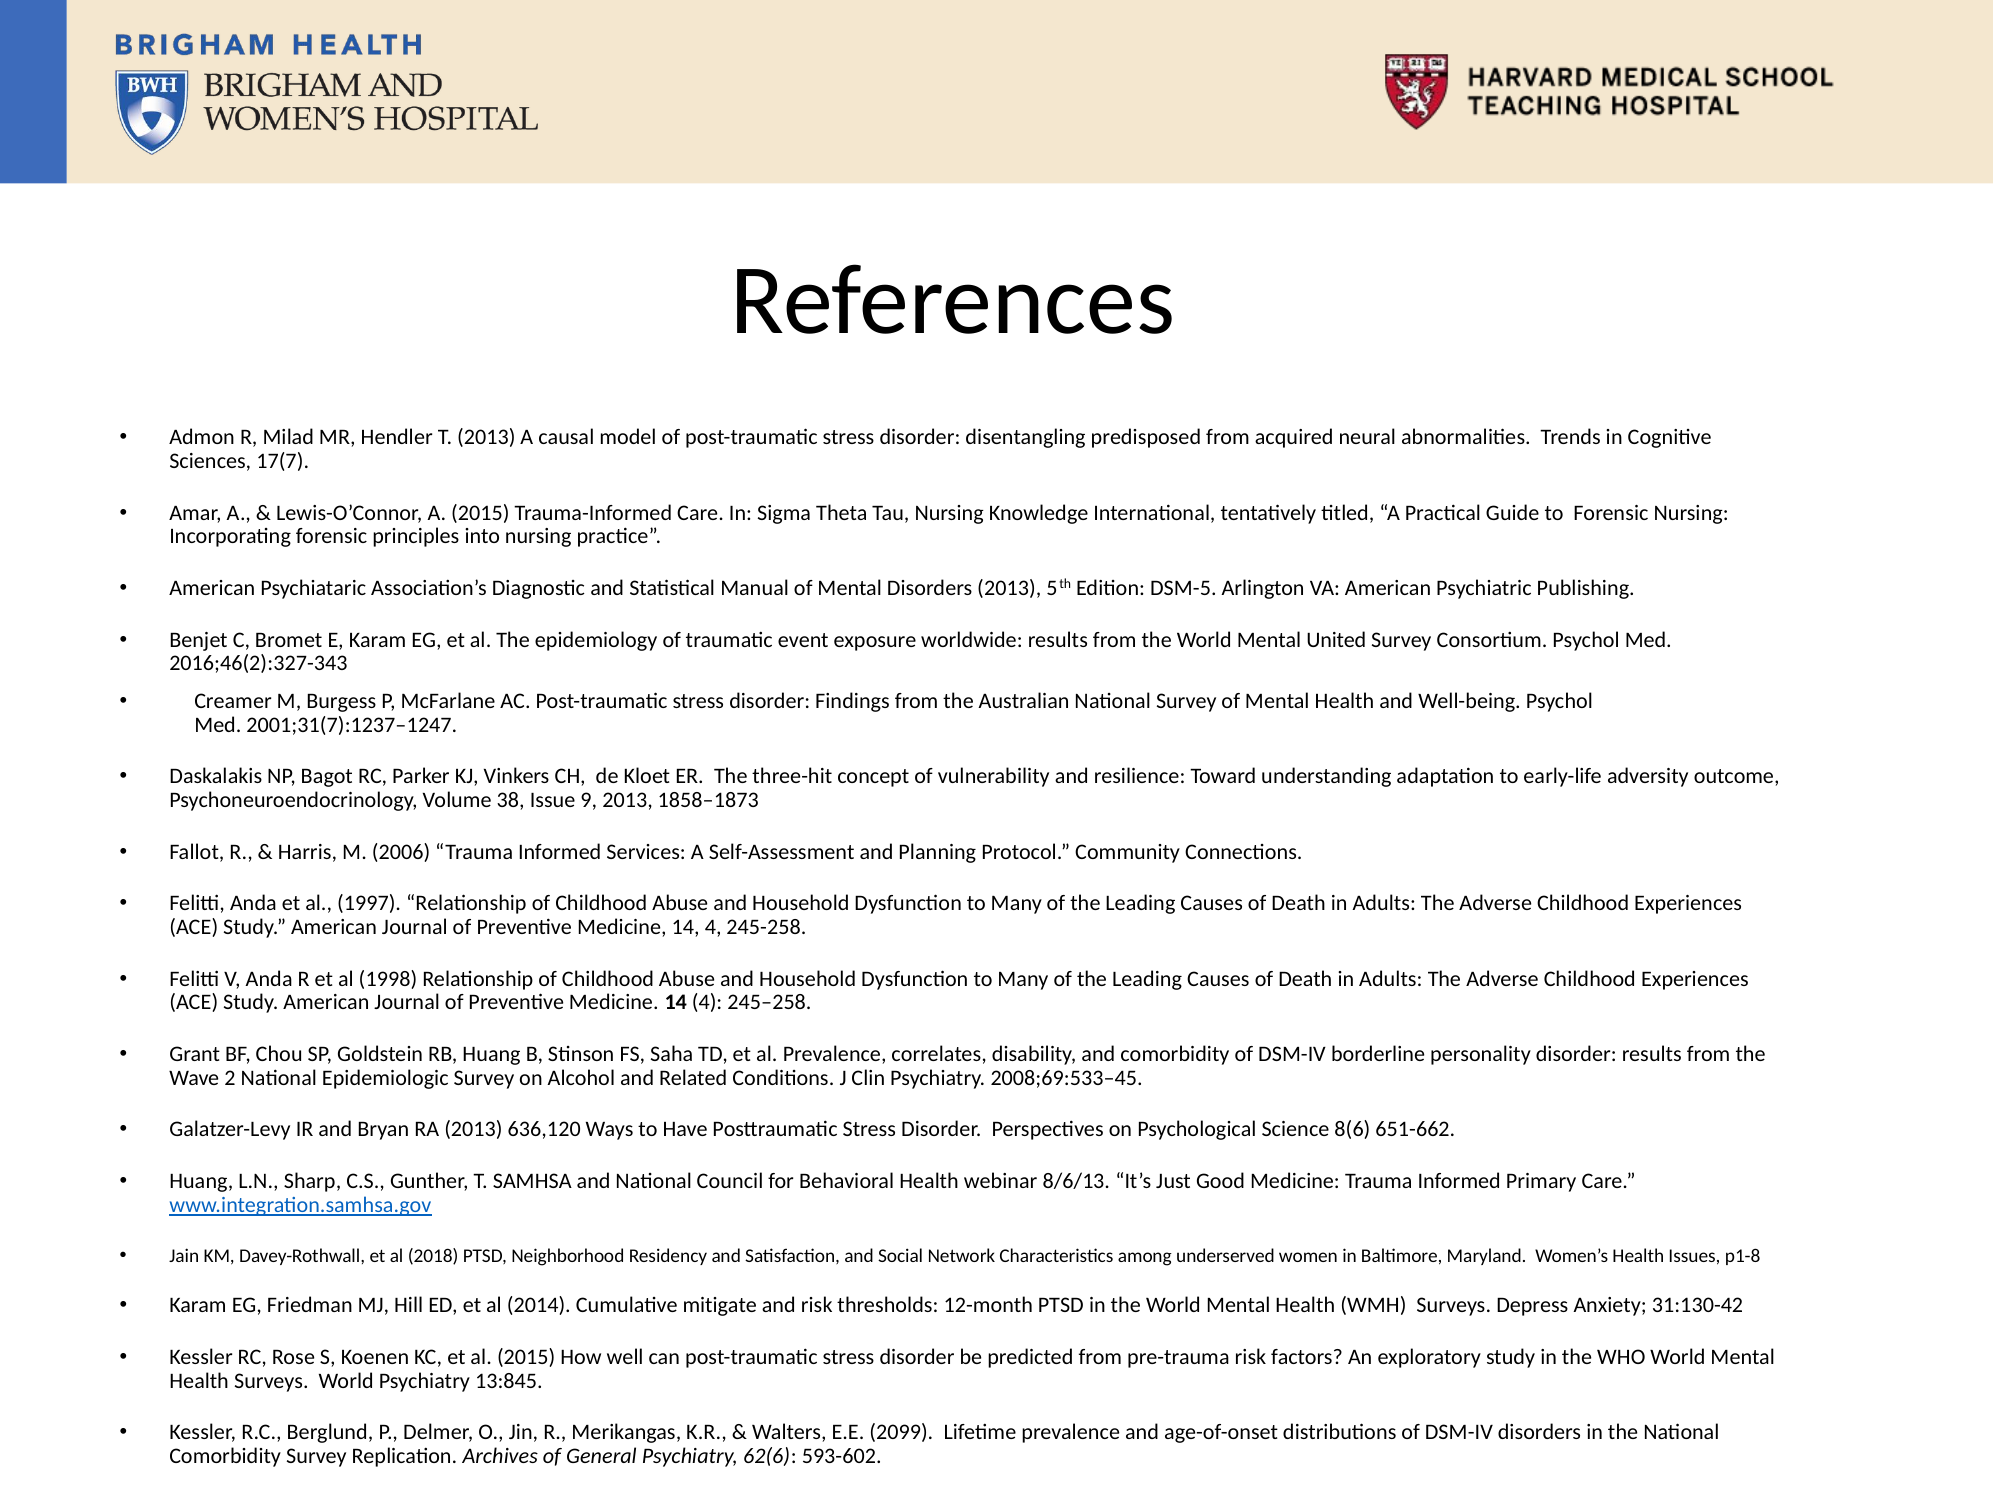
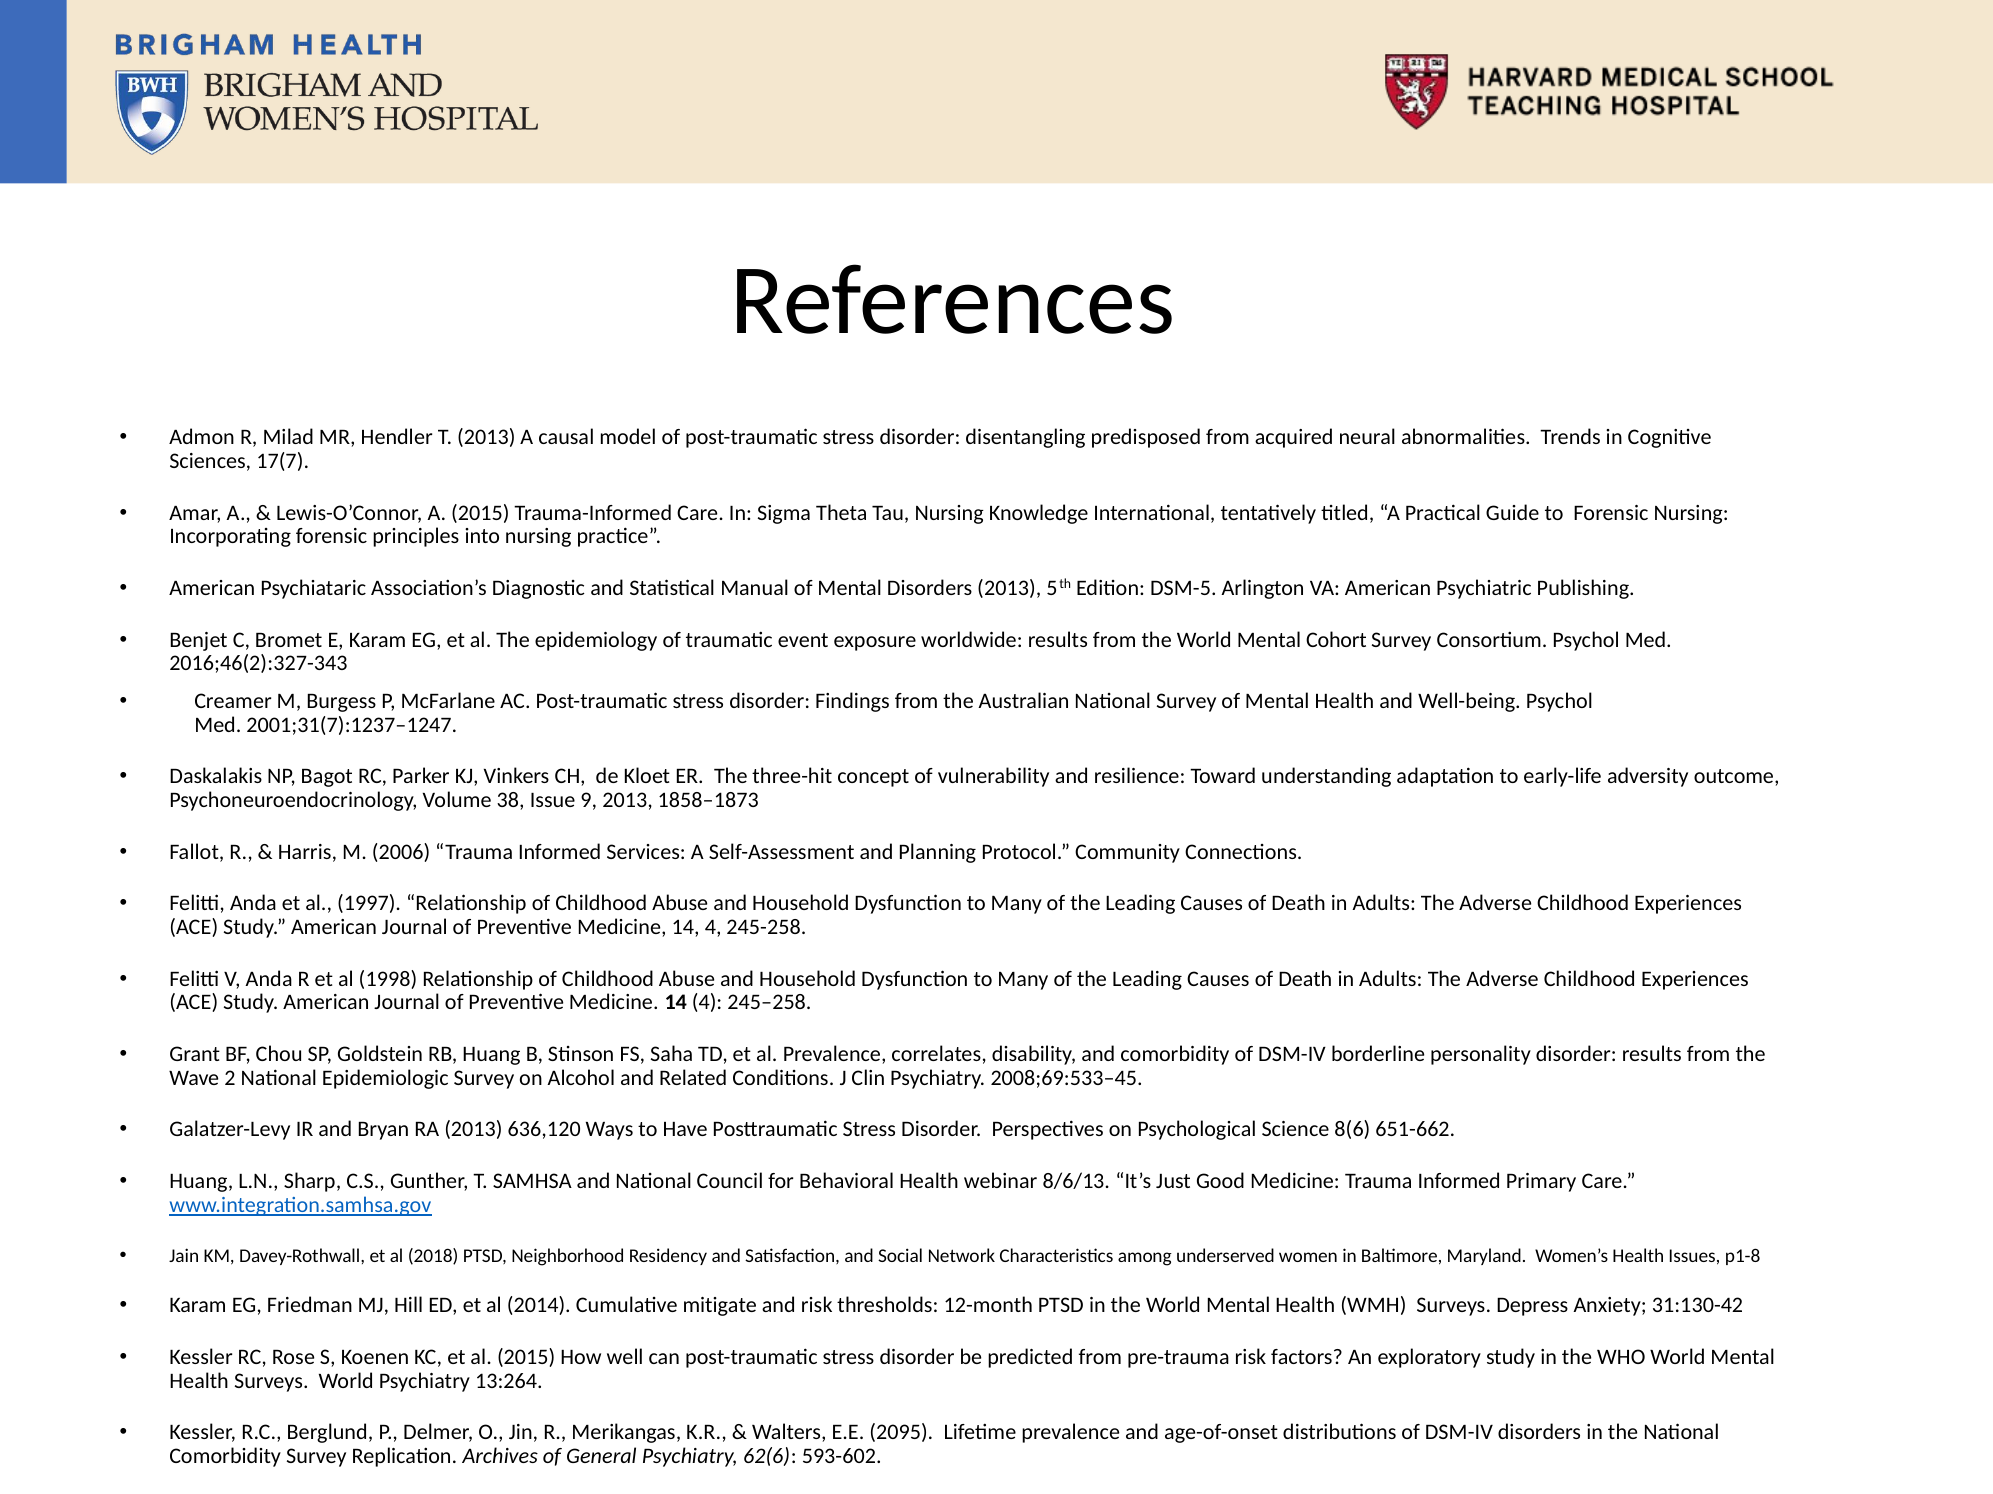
United: United -> Cohort (1336, 640)
13:845: 13:845 -> 13:264 (509, 1382)
2099: 2099 -> 2095 (901, 1433)
